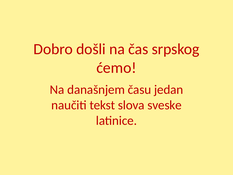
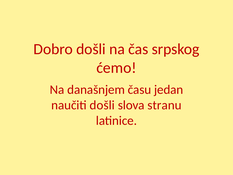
naučiti tekst: tekst -> došli (102, 105)
sveske: sveske -> stranu (164, 105)
